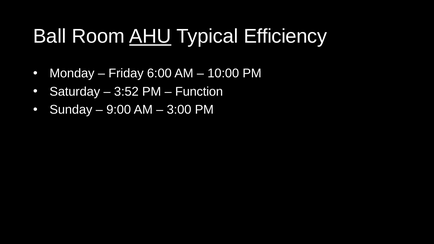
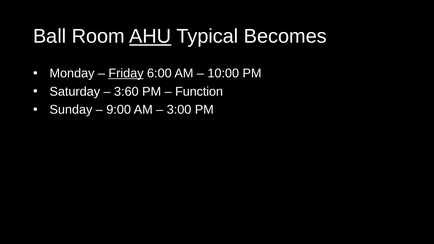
Efficiency: Efficiency -> Becomes (285, 36)
Friday underline: none -> present (126, 73)
3:52: 3:52 -> 3:60 (126, 92)
